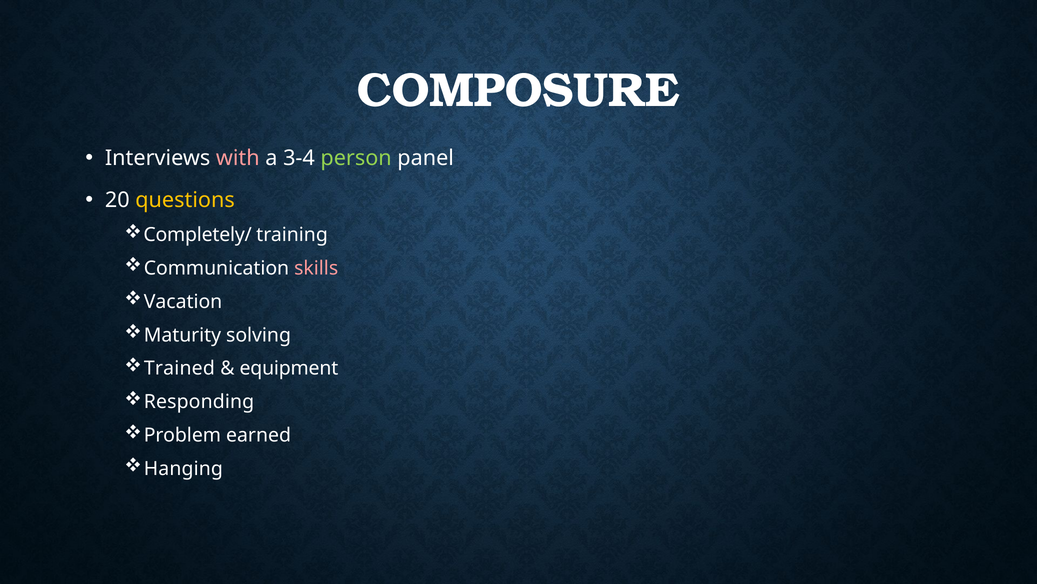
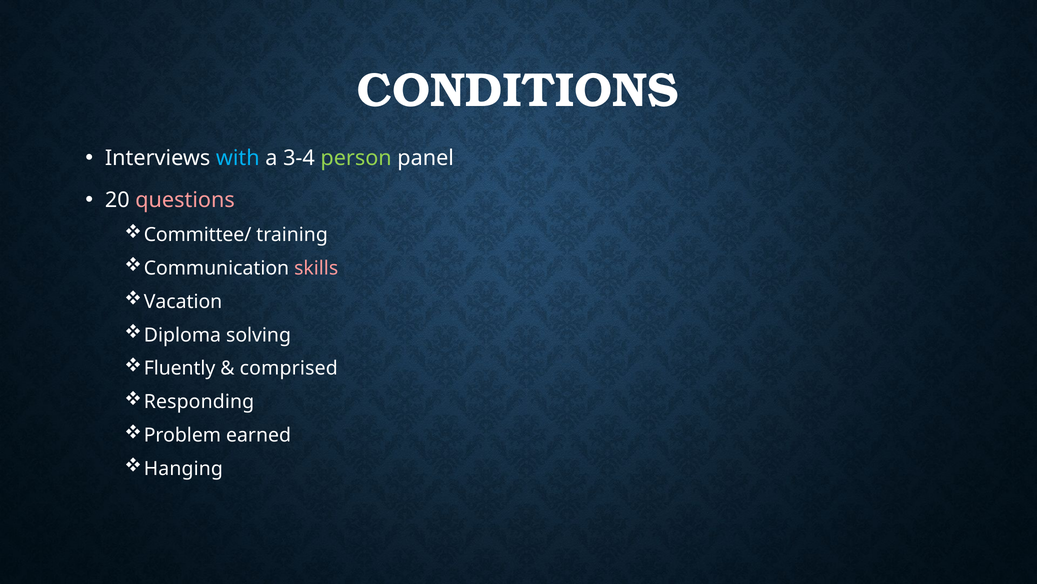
COMPOSURE: COMPOSURE -> CONDITIONS (518, 90)
with colour: pink -> light blue (238, 158)
questions colour: yellow -> pink (185, 200)
Completely/: Completely/ -> Committee/ (198, 235)
Maturity: Maturity -> Diploma (182, 335)
Trained: Trained -> Fluently (180, 368)
equipment: equipment -> comprised (289, 368)
